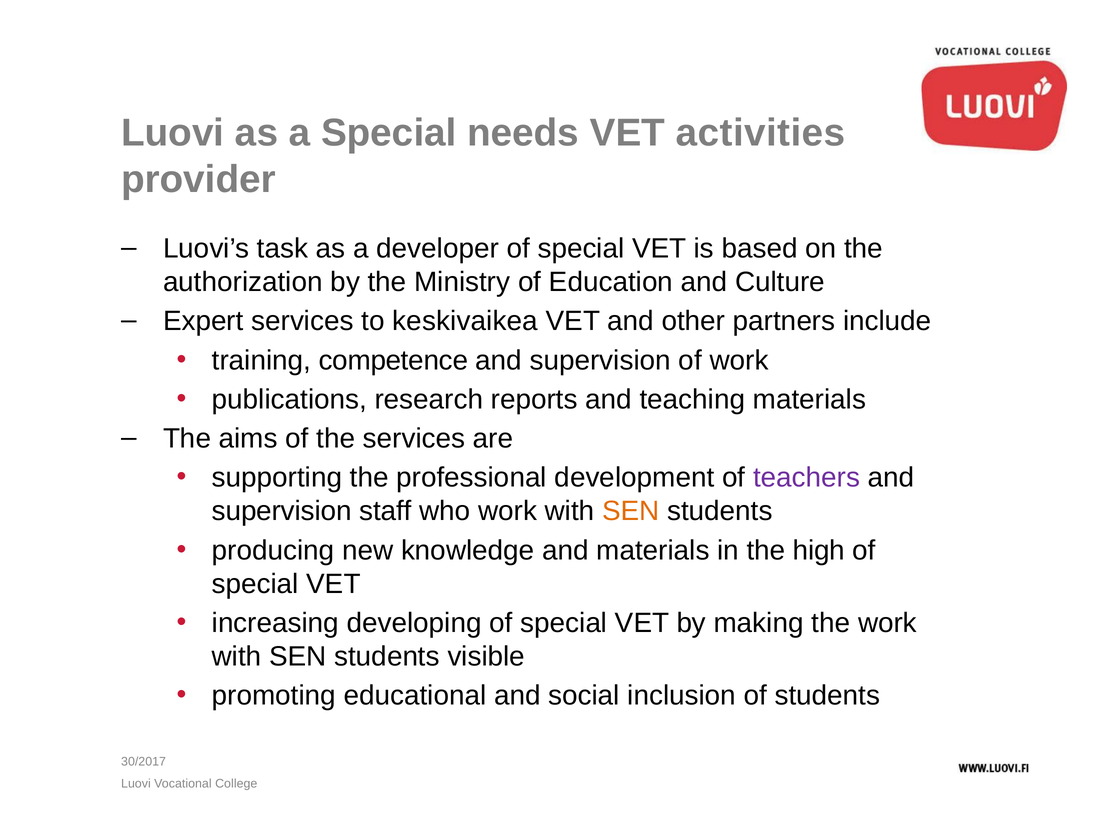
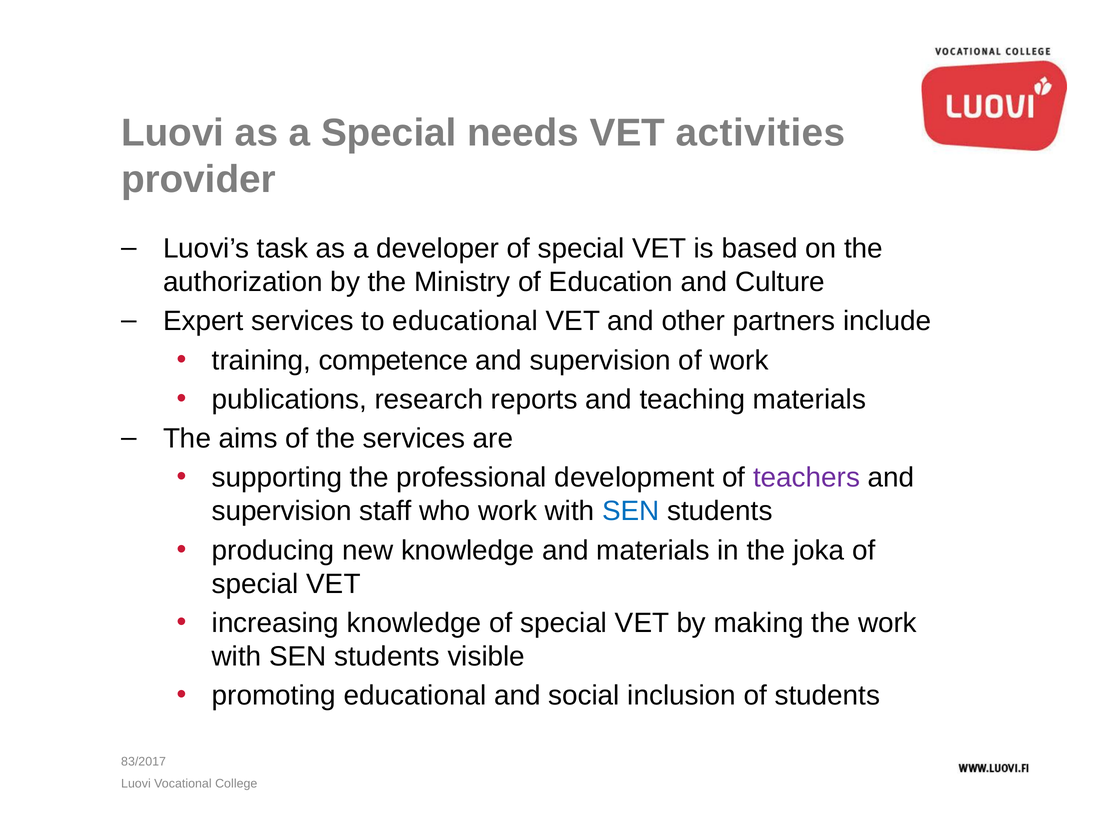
to keskivaikea: keskivaikea -> educational (465, 321)
SEN colour: orange -> blue (631, 511)
high: high -> joka (819, 550)
increasing developing: developing -> knowledge (414, 623)
30/2017: 30/2017 -> 83/2017 (144, 761)
